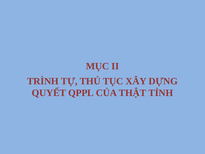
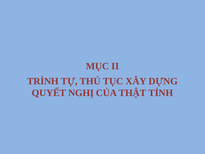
QPPL: QPPL -> NGHỊ (81, 93)
